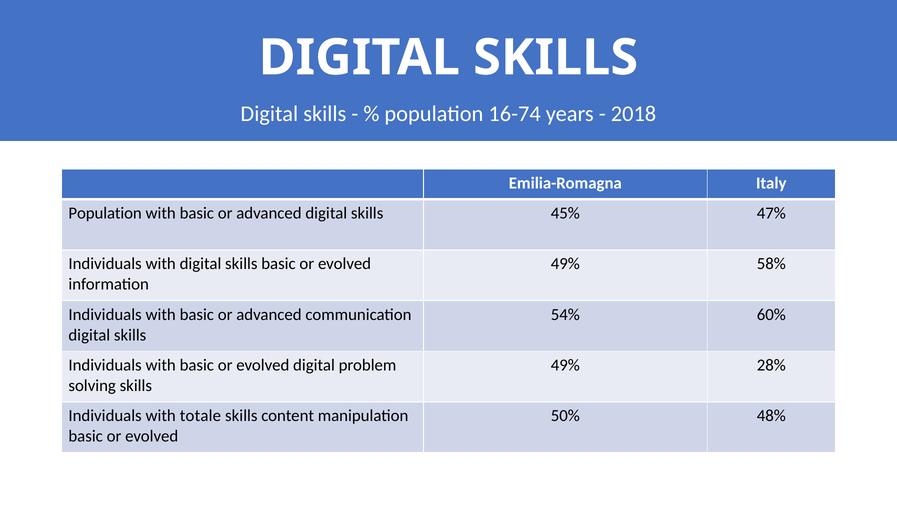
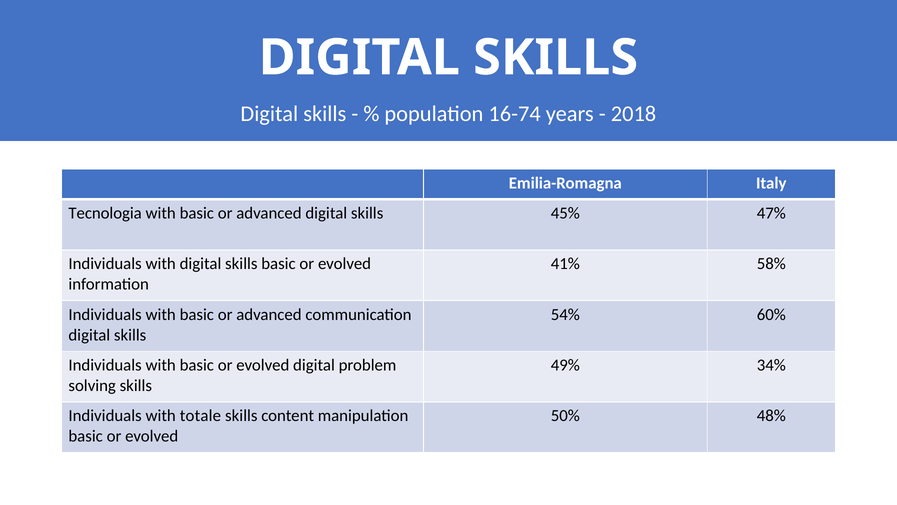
Population: Population -> Tecnologia (105, 213)
49%: 49% -> 41% (565, 264)
28%: 28% -> 34% (771, 365)
